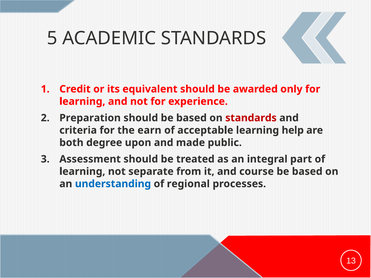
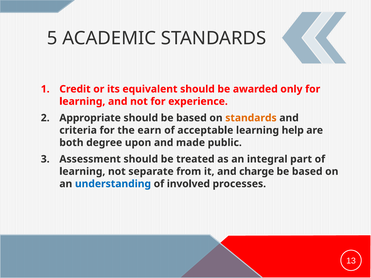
Preparation: Preparation -> Appropriate (90, 118)
standards colour: red -> orange (251, 118)
course: course -> charge (257, 172)
regional: regional -> involved (188, 184)
